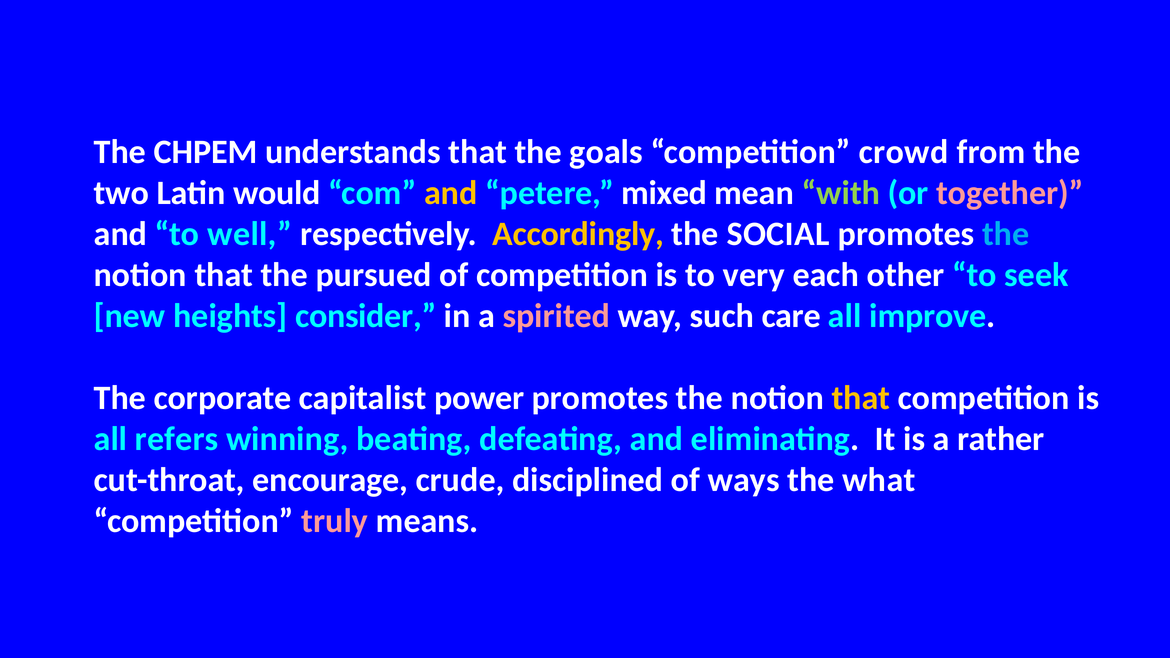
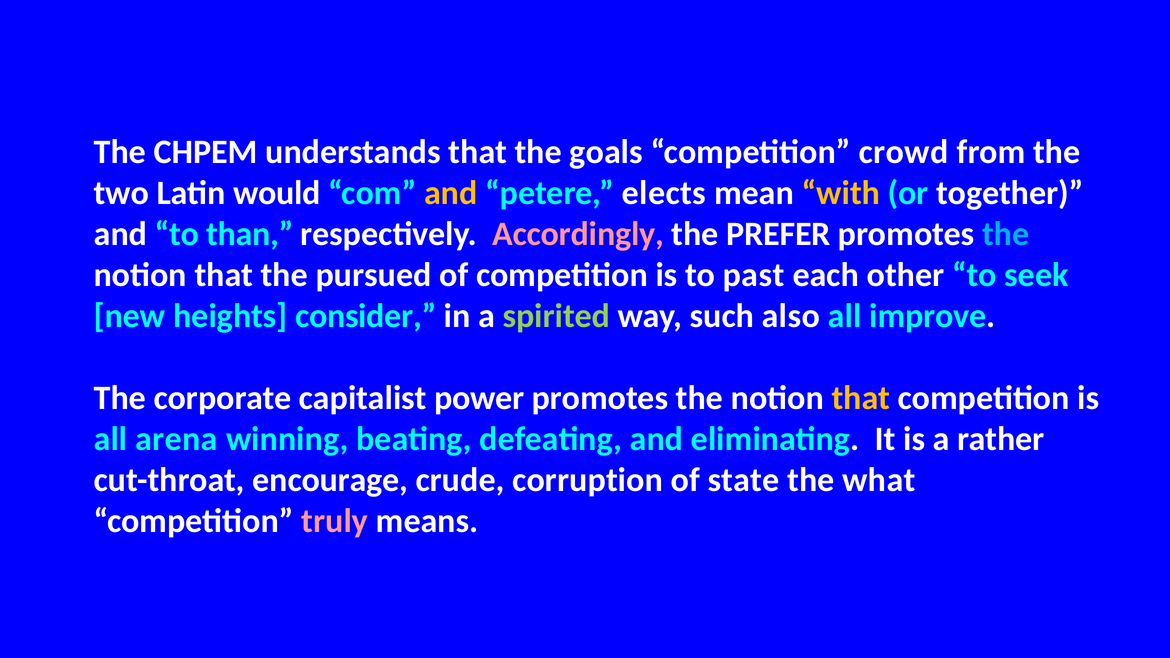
mixed: mixed -> elects (664, 193)
with colour: light green -> yellow (841, 193)
together colour: pink -> white (1010, 193)
well: well -> than (250, 234)
Accordingly colour: yellow -> pink (578, 234)
SOCIAL: SOCIAL -> PREFER (778, 234)
very: very -> past (754, 275)
spirited colour: pink -> light green (556, 316)
care: care -> also (791, 316)
refers: refers -> arena (177, 439)
disciplined: disciplined -> corruption (588, 480)
ways: ways -> state (744, 480)
